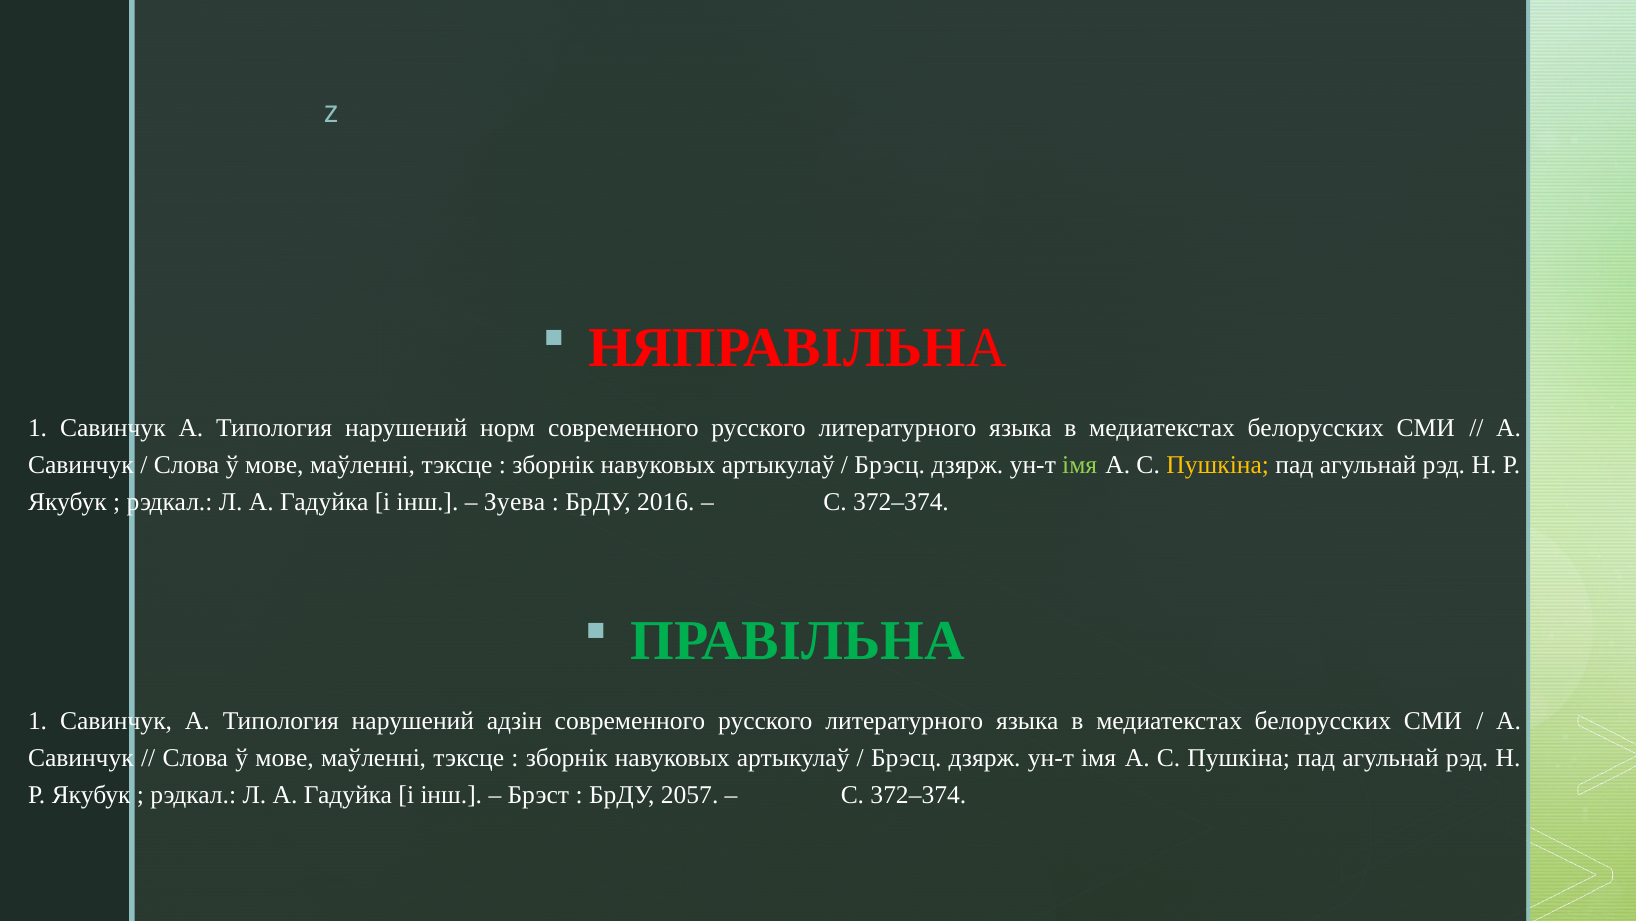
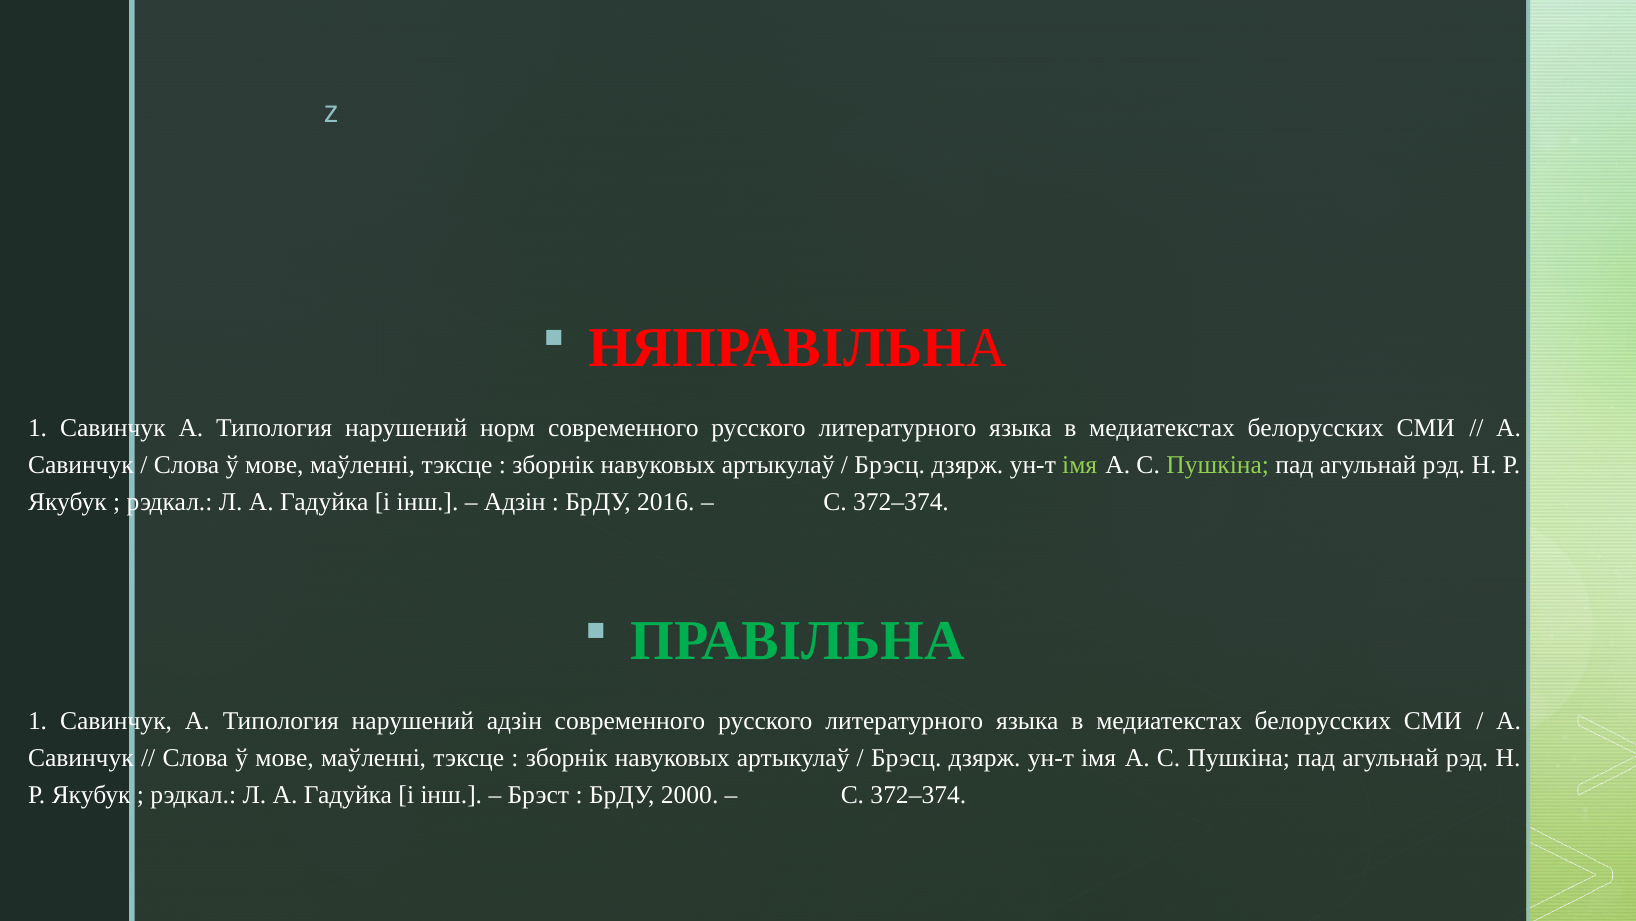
Пушкіна colour: yellow -> light green (1218, 465)
Зуева: Зуева -> Адзін (515, 502)
2057: 2057 -> 2000 (690, 794)
